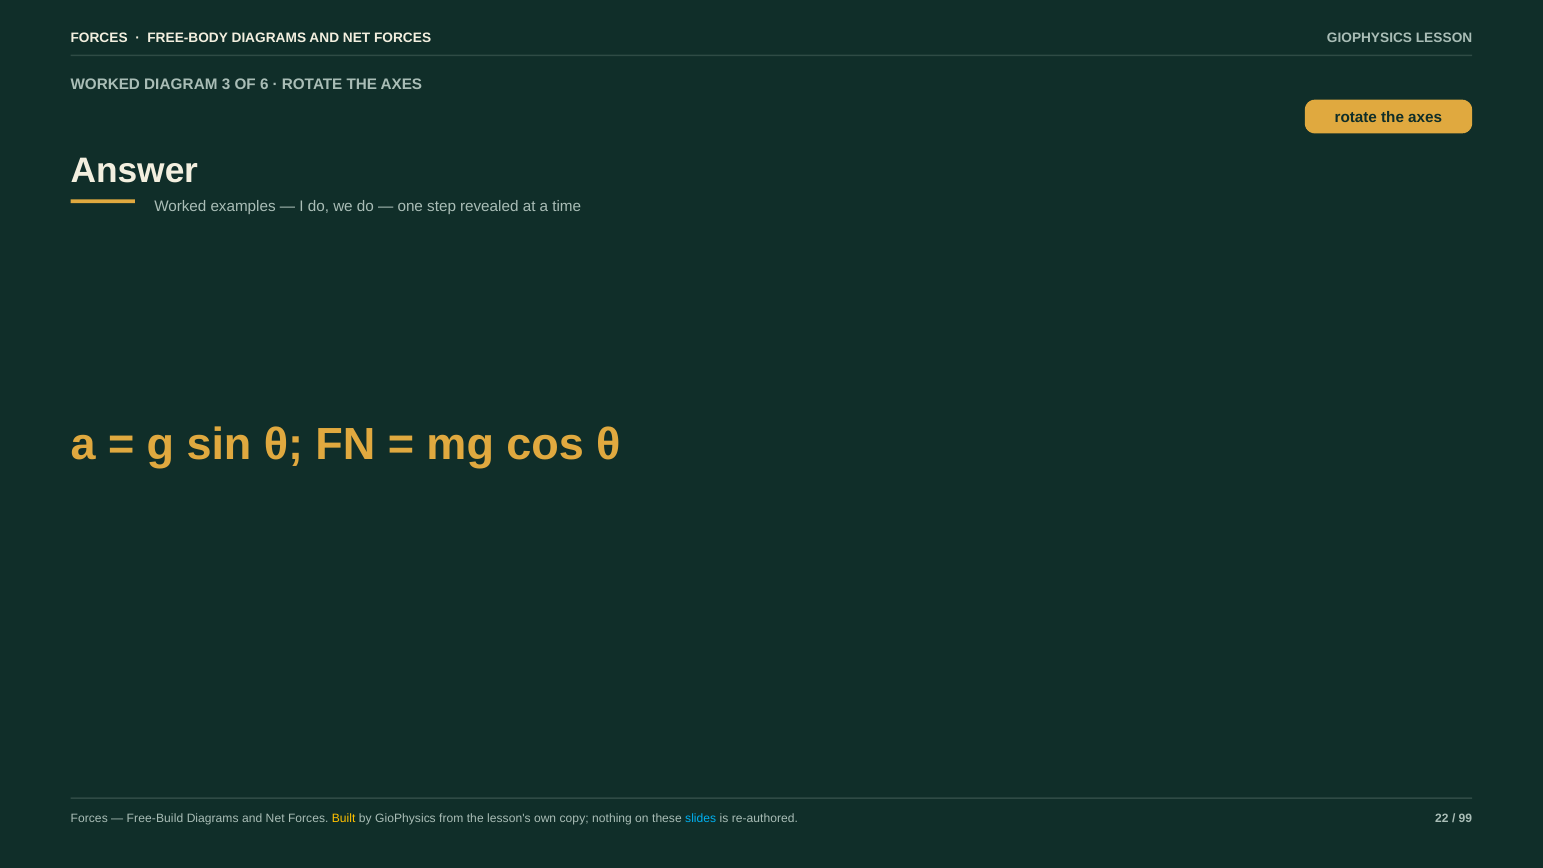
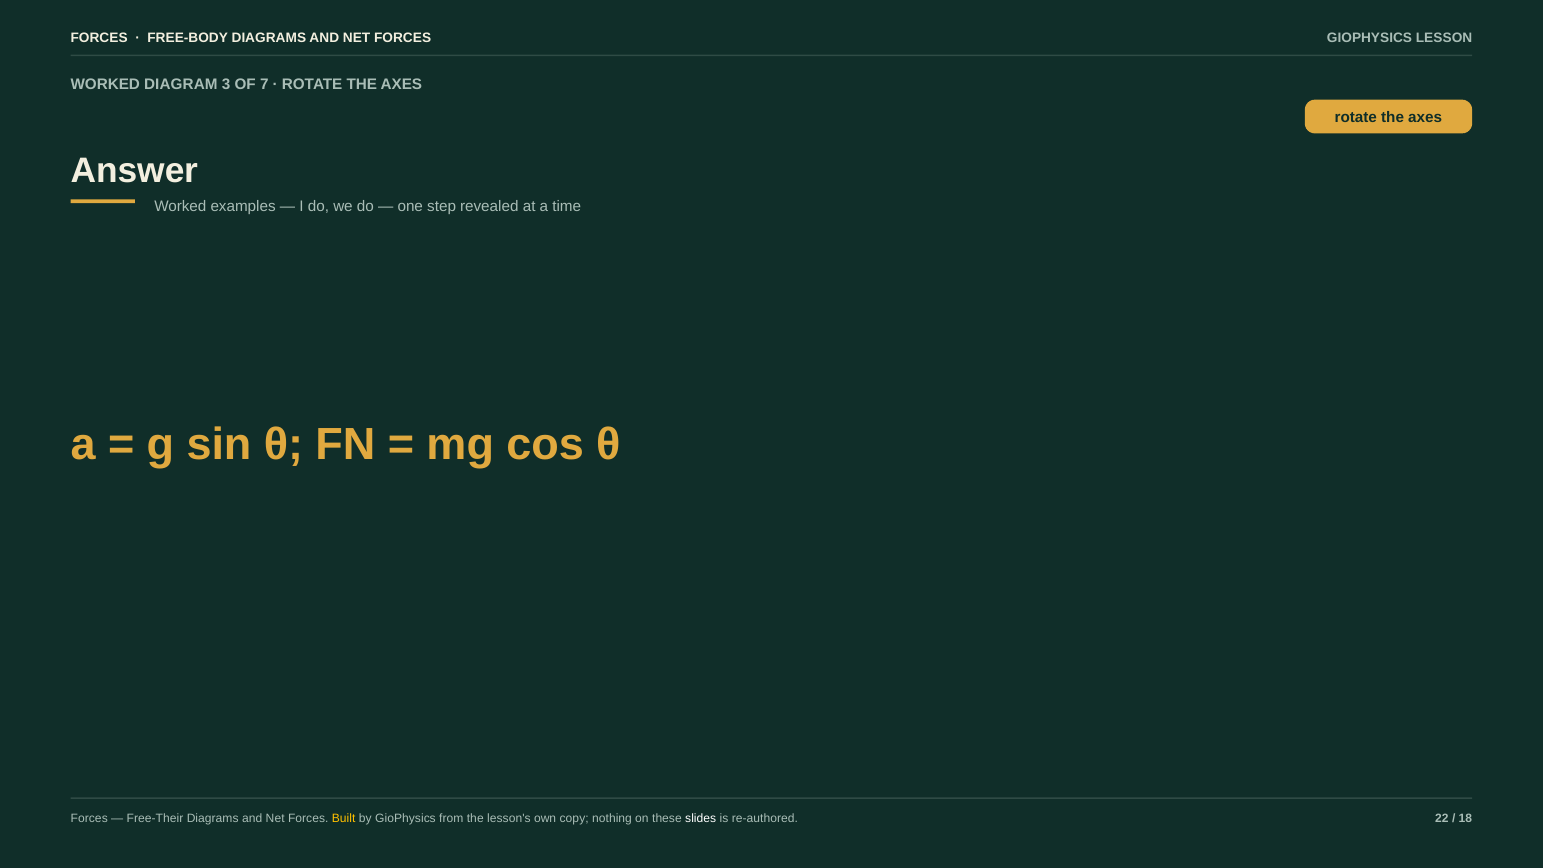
6: 6 -> 7 (264, 84)
Free-Build: Free-Build -> Free-Their (155, 818)
slides colour: light blue -> white (701, 818)
99: 99 -> 18 (1465, 818)
